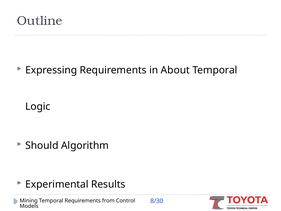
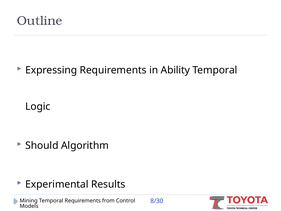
About: About -> Ability (175, 70)
